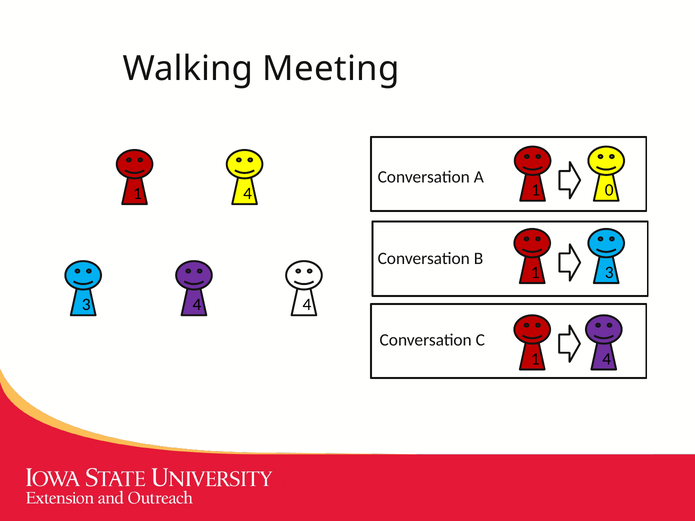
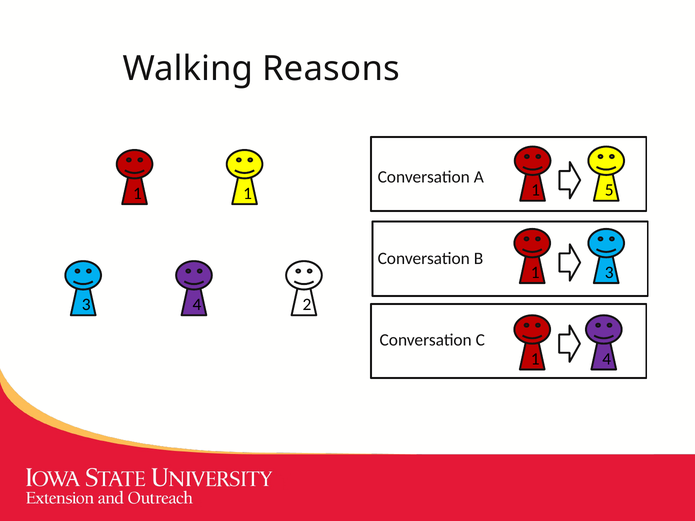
Meeting: Meeting -> Reasons (331, 69)
0: 0 -> 5 (609, 190)
4: 4 -> 1 (248, 194)
3 4 4: 4 -> 2 (307, 305)
